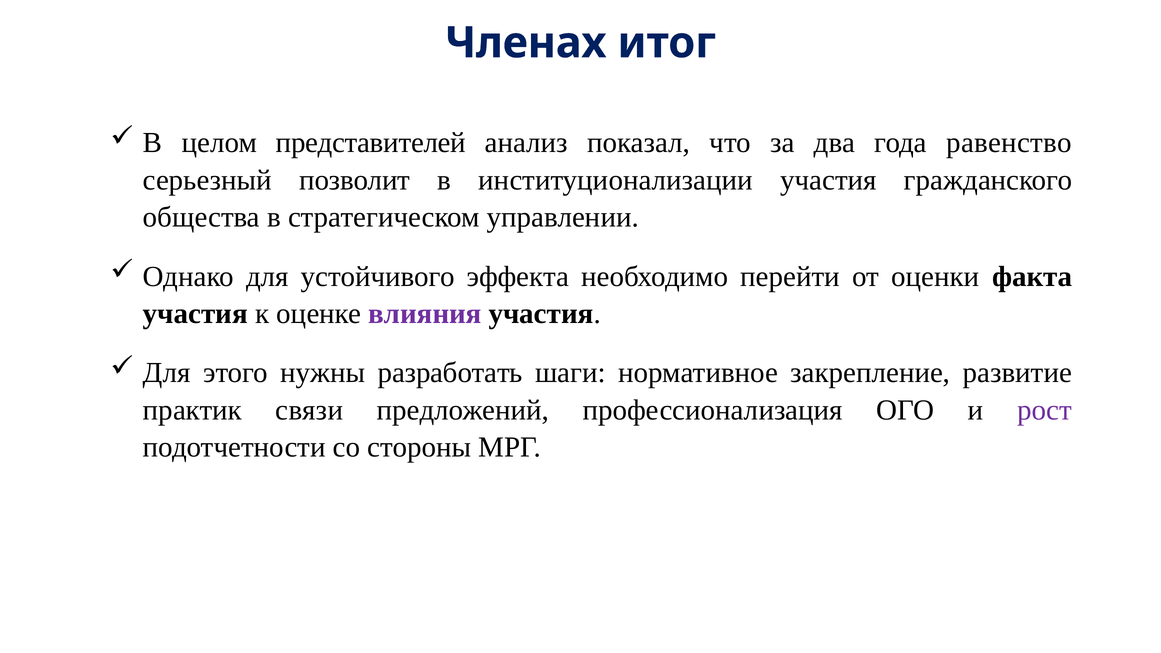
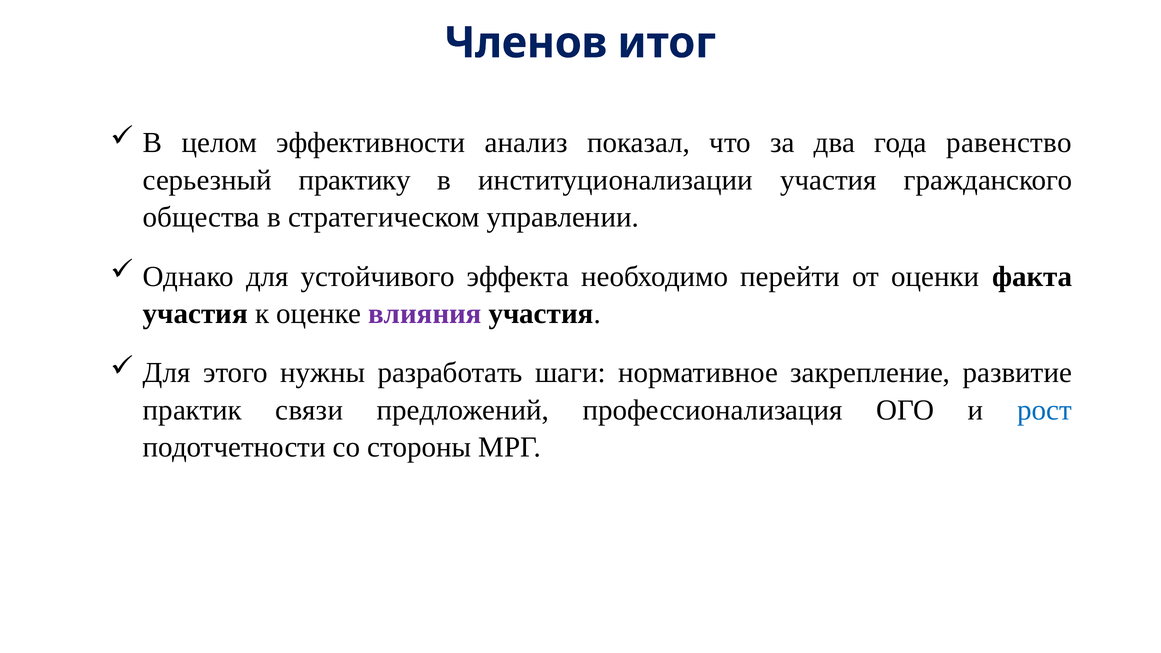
Членах: Членах -> Членов (526, 43)
представителей: представителей -> эффективности (371, 143)
позволит: позволит -> практику (355, 180)
рост colour: purple -> blue (1045, 410)
